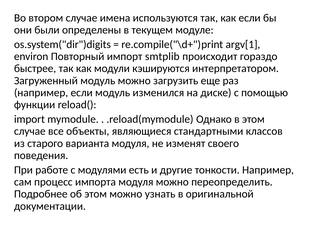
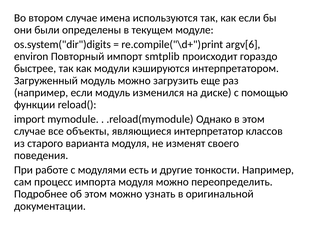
argv[1: argv[1 -> argv[6 (243, 44)
стандартными: стандартными -> интерпретатор (209, 131)
